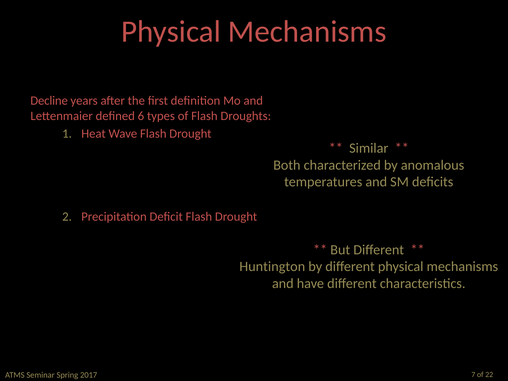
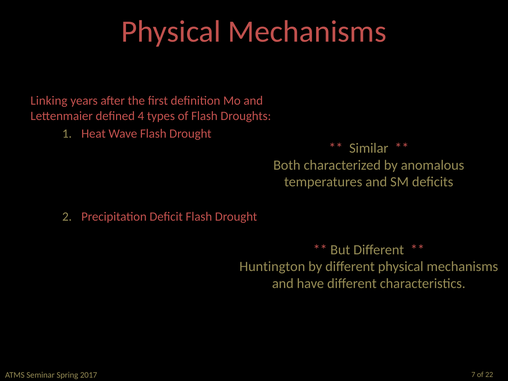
Decline: Decline -> Linking (49, 101)
6: 6 -> 4 (141, 116)
